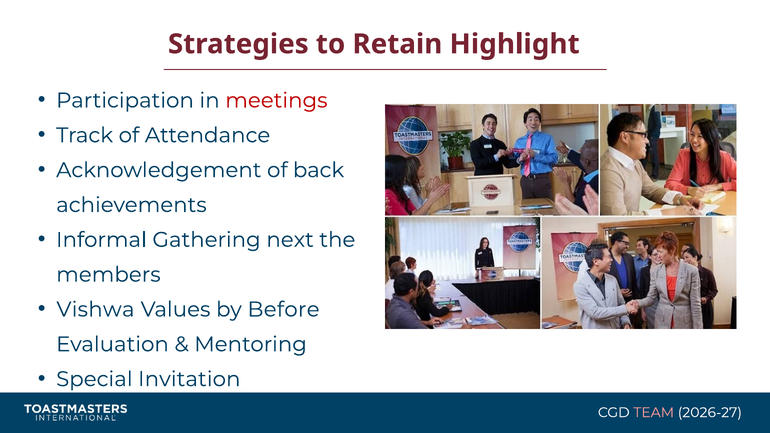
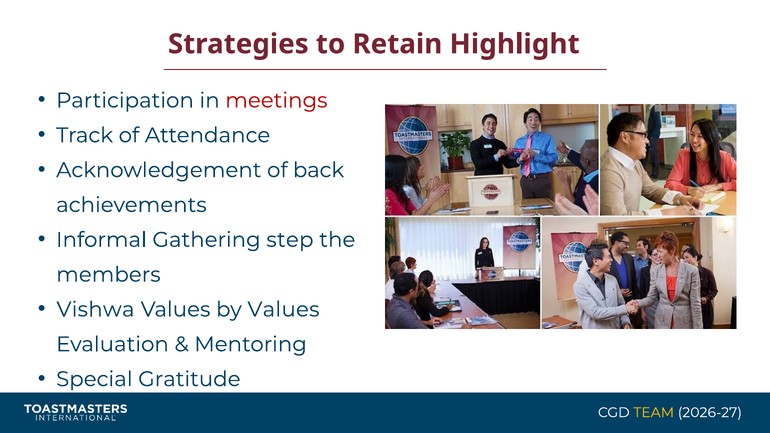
next: next -> step (290, 240)
by Before: Before -> Values (283, 310)
Invitation: Invitation -> Gratitude (189, 379)
TEAM colour: pink -> yellow (654, 413)
